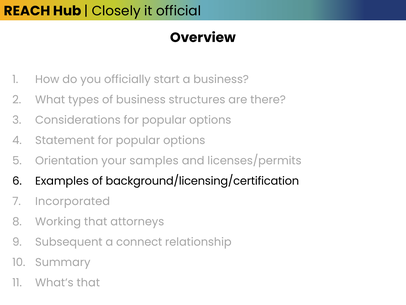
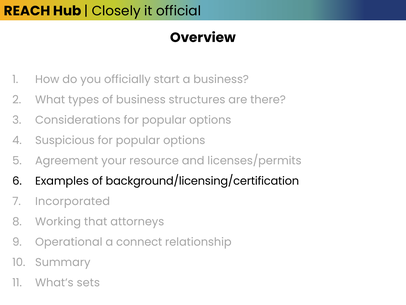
Statement: Statement -> Suspicious (65, 140)
Orientation: Orientation -> Agreement (67, 161)
samples: samples -> resource (154, 161)
Subsequent: Subsequent -> Operational (69, 242)
What’s that: that -> sets (88, 282)
